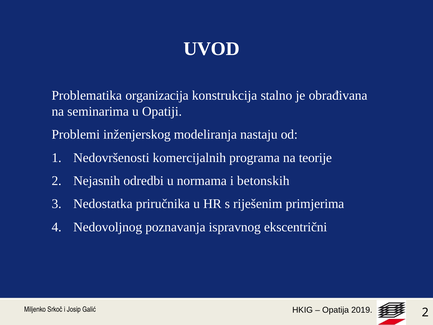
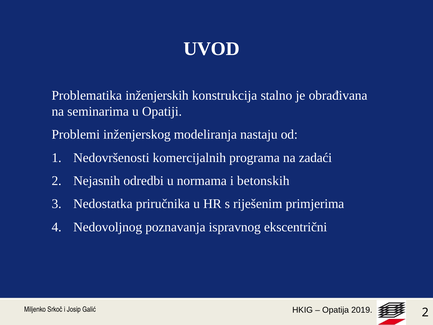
organizacija: organizacija -> inženjerskih (157, 96)
teorije: teorije -> zadaći (315, 158)
